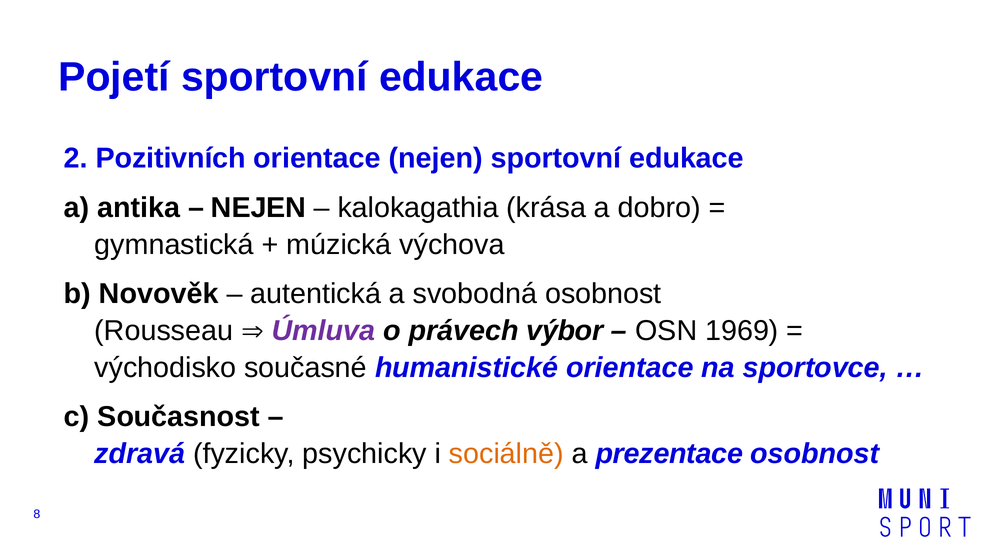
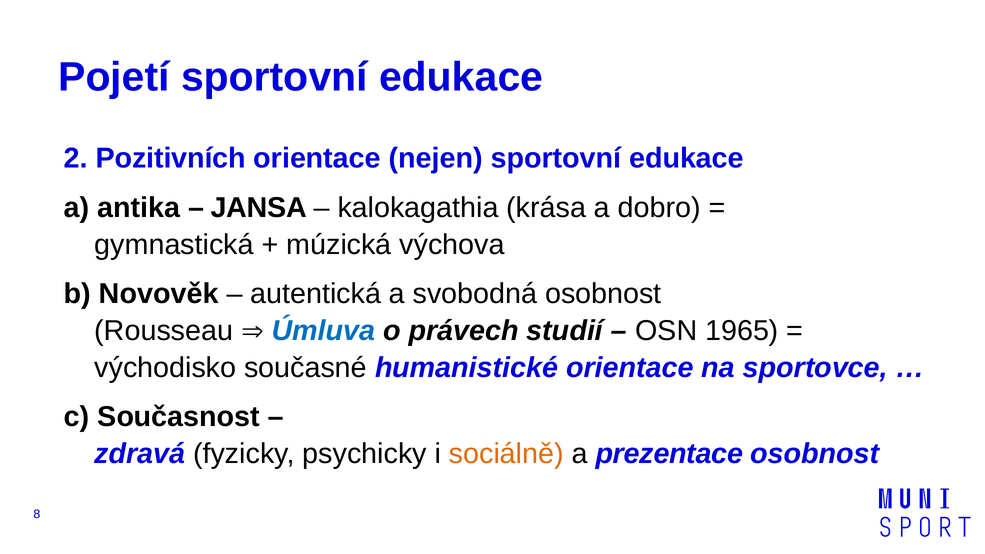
NEJEN: NEJEN -> JANSA (259, 208)
Úmluva colour: purple -> blue (324, 331)
výbor: výbor -> studií (565, 331)
1969: 1969 -> 1965 (742, 331)
